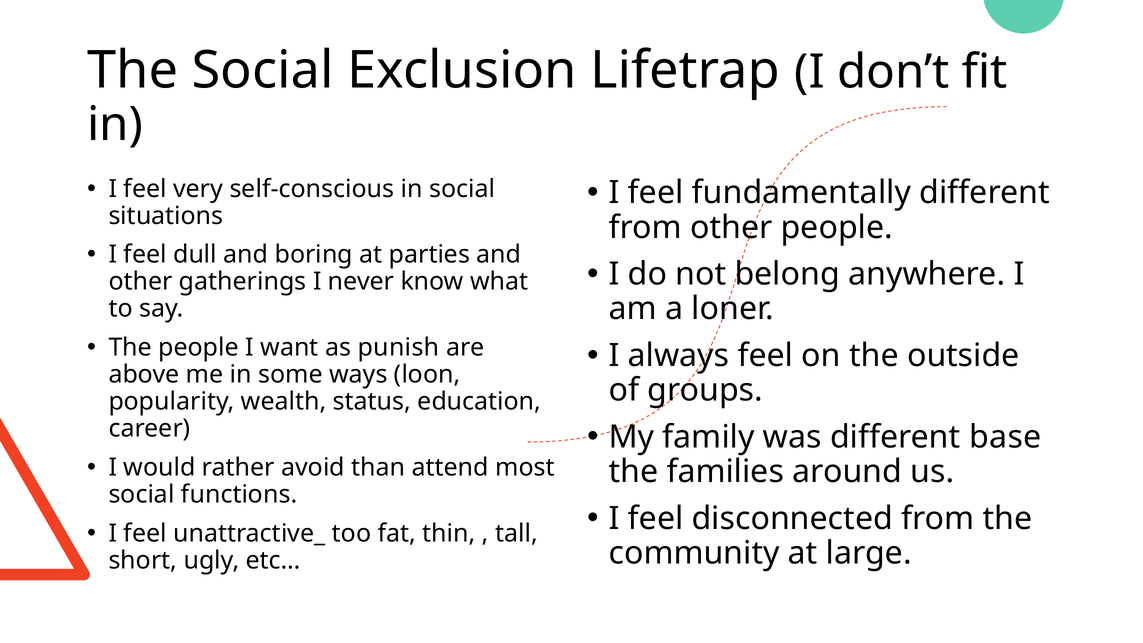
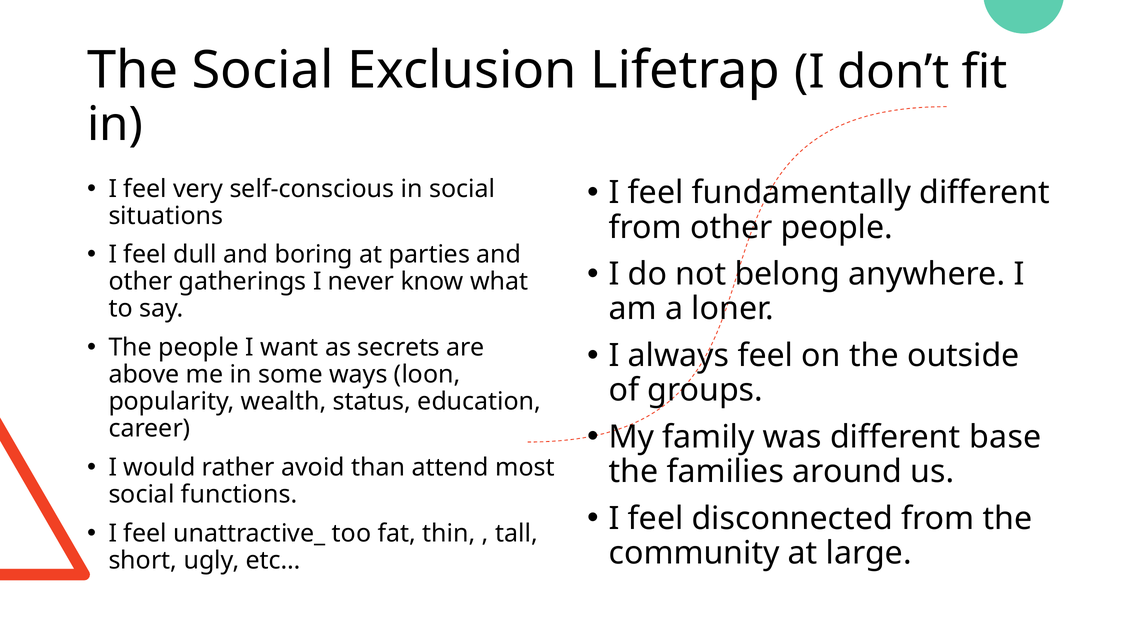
punish: punish -> secrets (399, 348)
